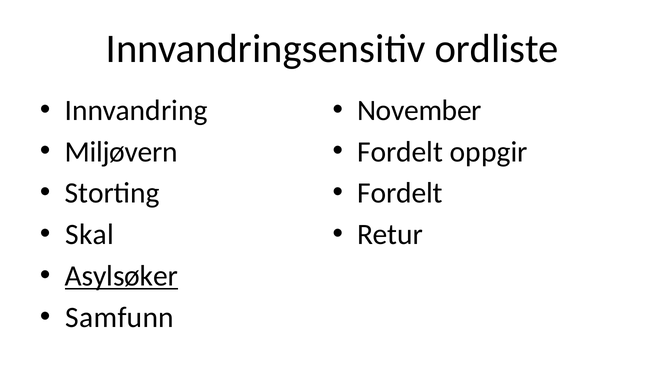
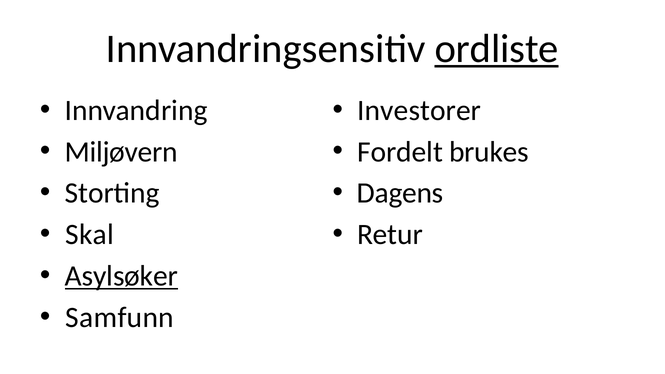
ordliste underline: none -> present (497, 49)
November: November -> Investorer (419, 110)
oppgir: oppgir -> brukes (489, 152)
Fordelt: Fordelt -> Dagens (400, 193)
